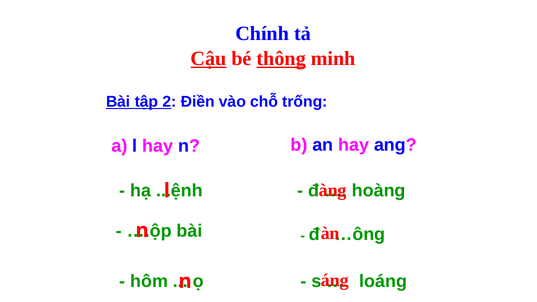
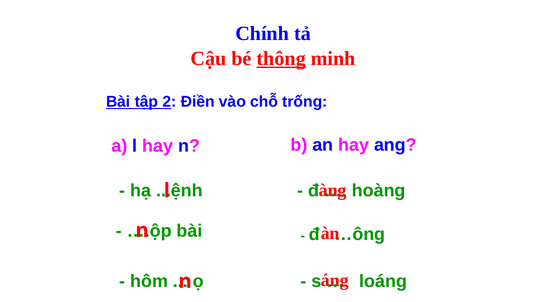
Cậu underline: present -> none (208, 59)
